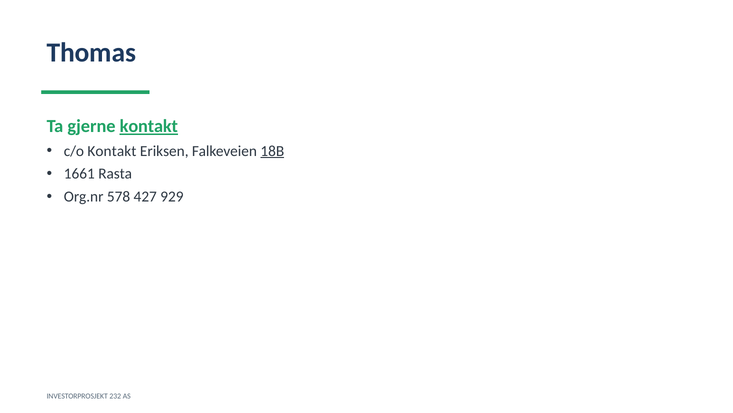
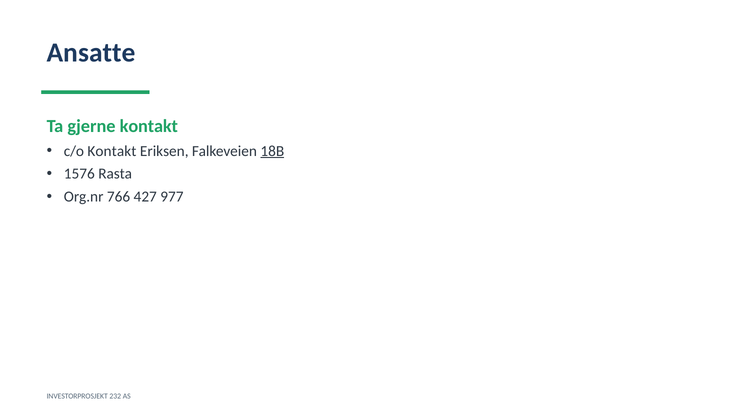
Thomas: Thomas -> Ansatte (91, 52)
kontakt underline: present -> none (149, 126)
1661: 1661 -> 1576 (79, 174)
578: 578 -> 766 (119, 197)
929: 929 -> 977 (172, 197)
